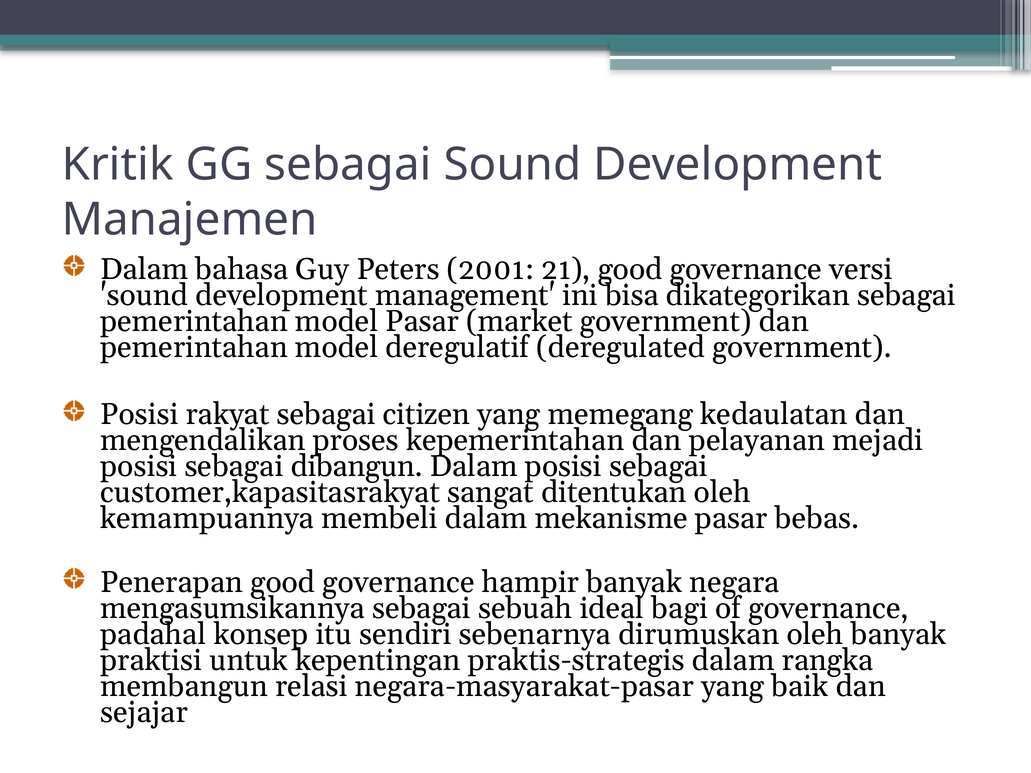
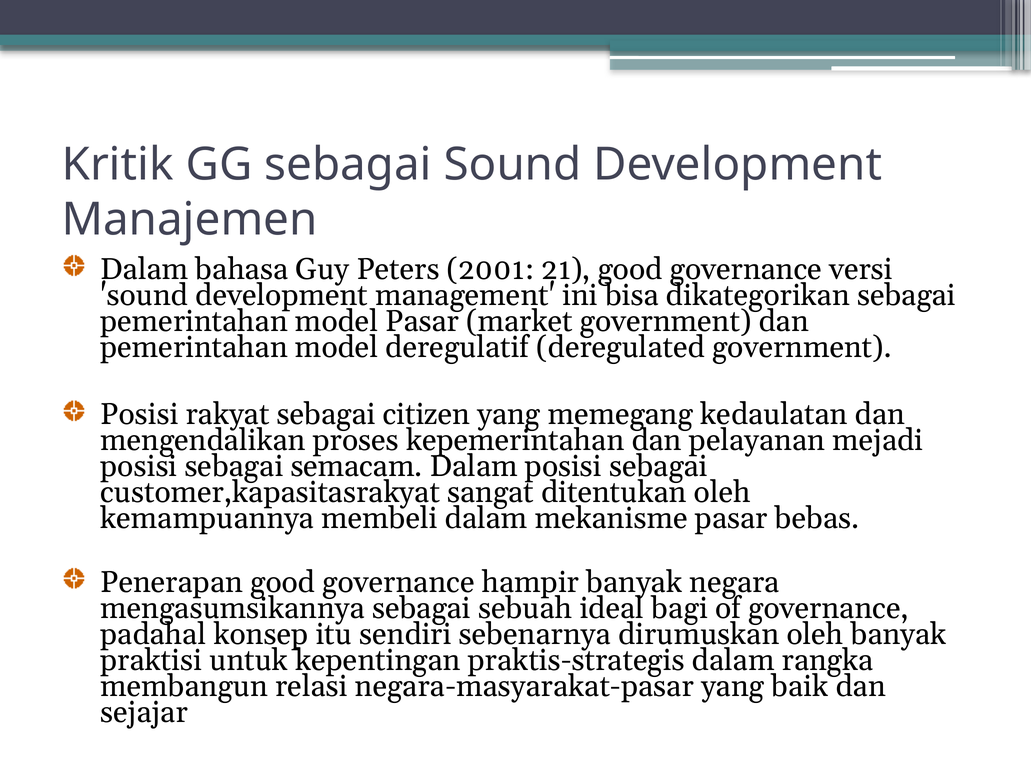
dibangun: dibangun -> semacam (357, 467)
